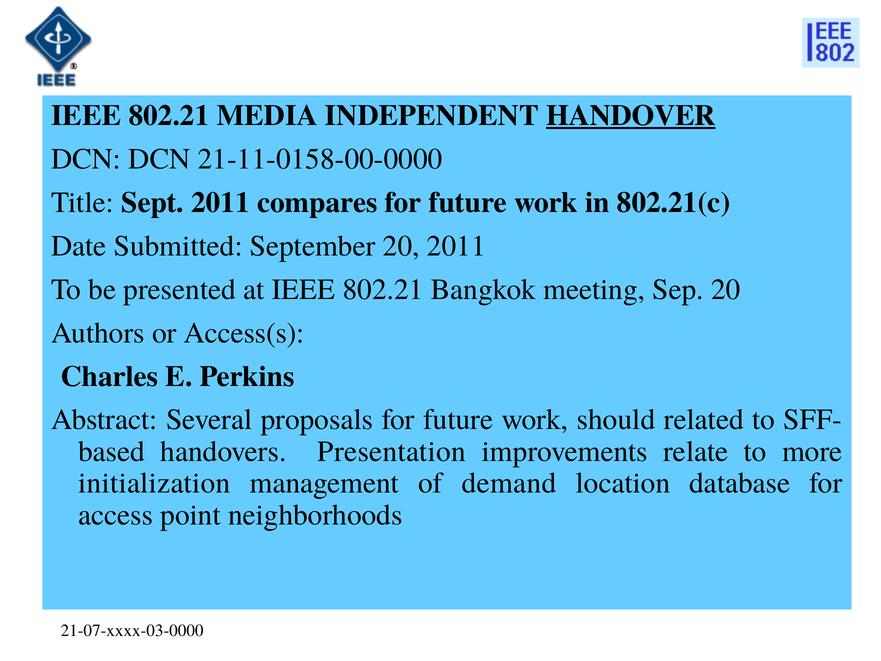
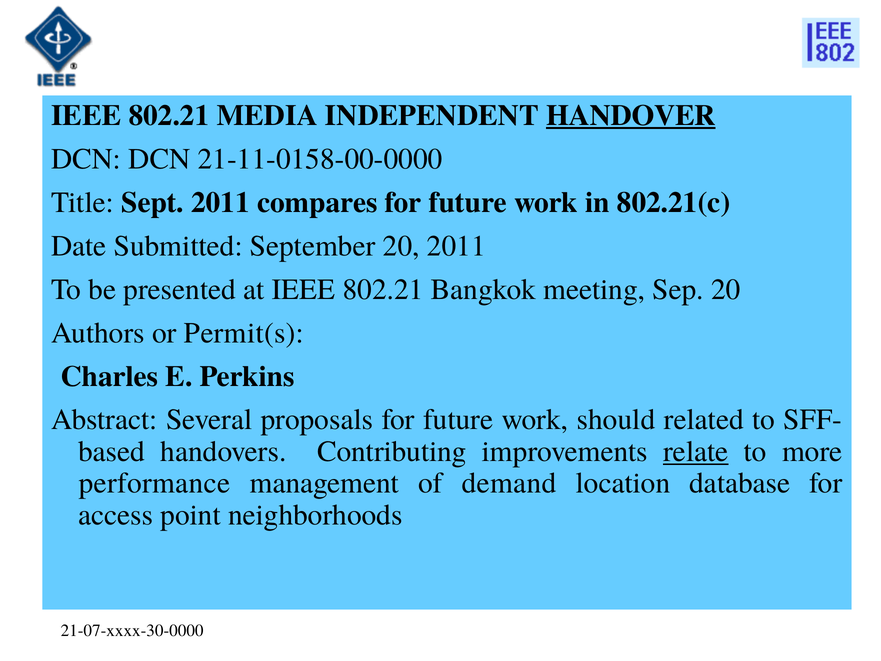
Access(s: Access(s -> Permit(s (244, 333)
Presentation: Presentation -> Contributing (392, 451)
relate underline: none -> present (696, 451)
initialization: initialization -> performance (154, 483)
21-07-xxxx-03-0000: 21-07-xxxx-03-0000 -> 21-07-xxxx-30-0000 (132, 630)
